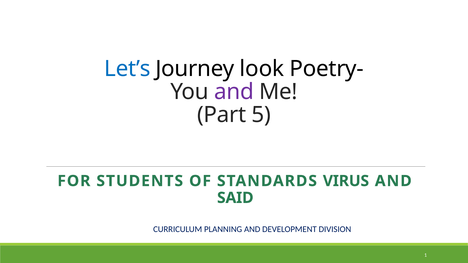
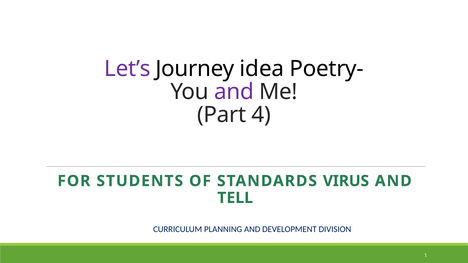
Let’s colour: blue -> purple (127, 69)
look: look -> idea (262, 69)
5: 5 -> 4 (261, 115)
SAID: SAID -> TELL (235, 198)
